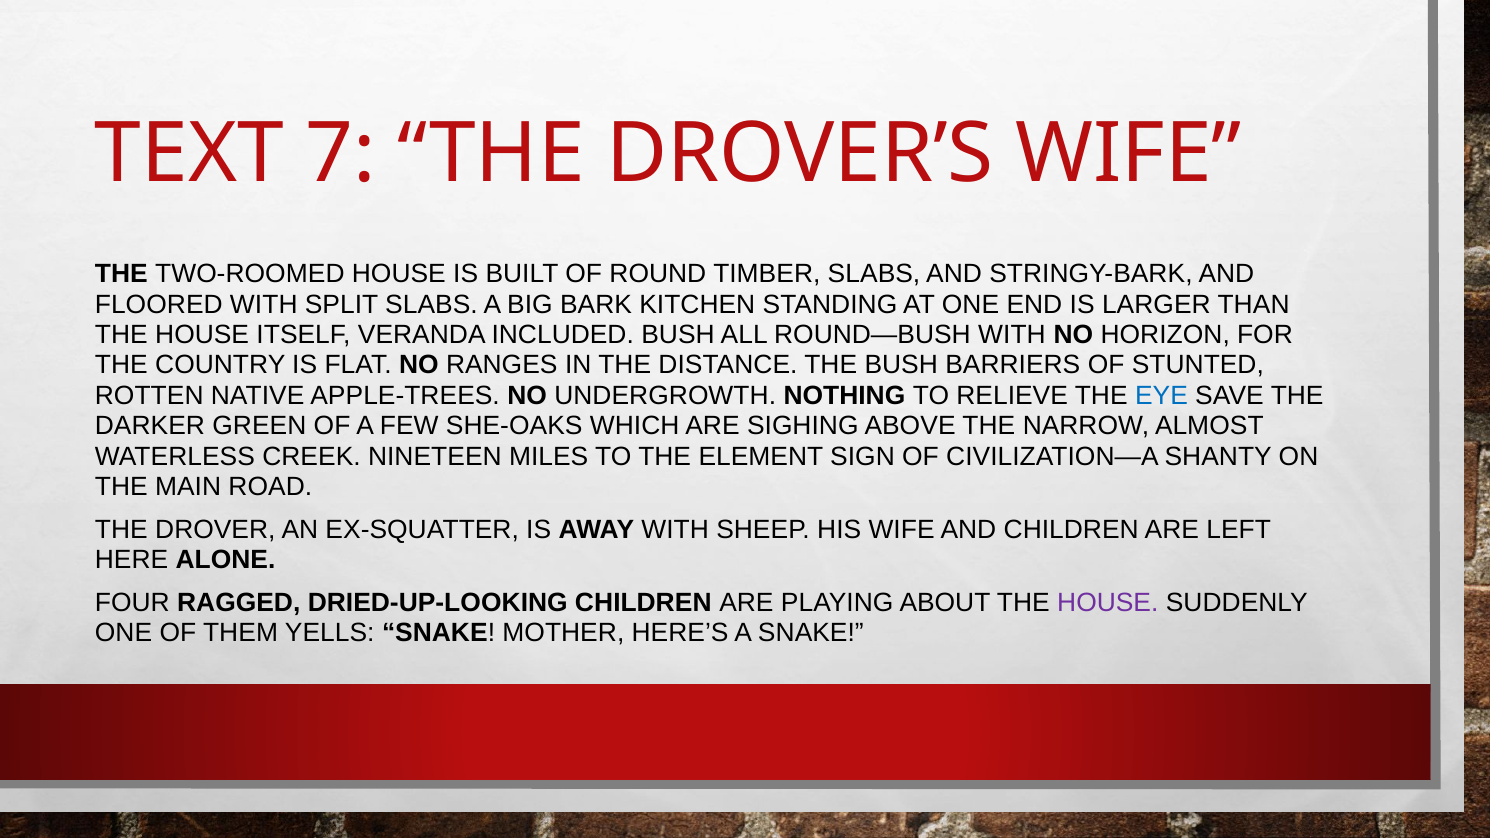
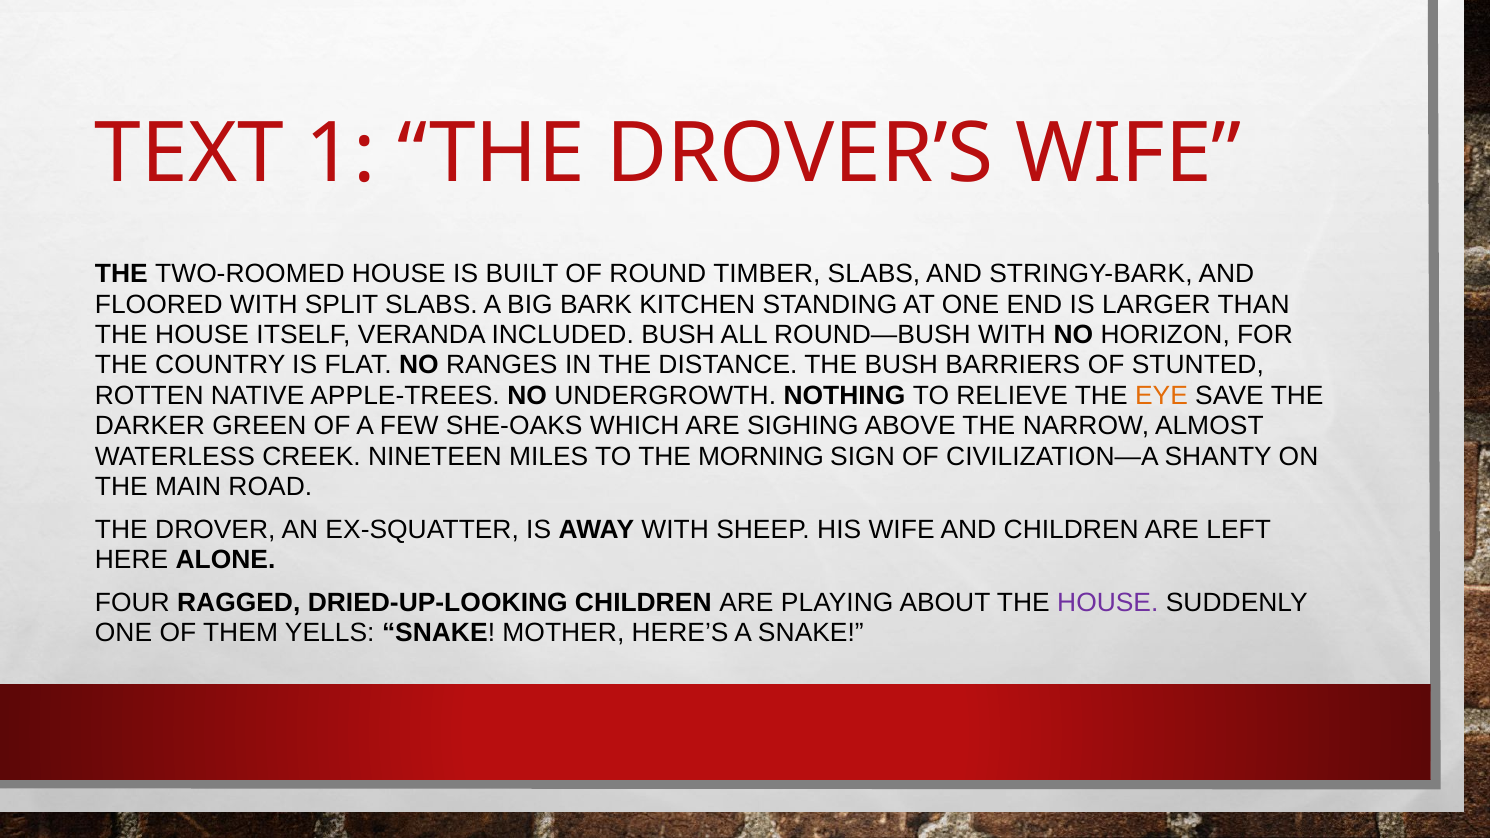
7: 7 -> 1 (341, 154)
EYE colour: blue -> orange (1161, 396)
ELEMENT: ELEMENT -> MORNING (761, 457)
